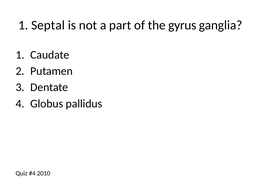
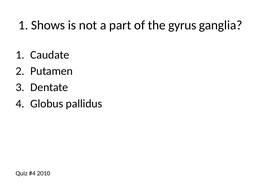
Septal: Septal -> Shows (48, 25)
